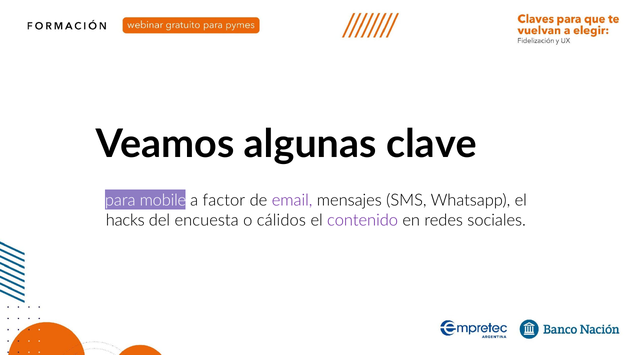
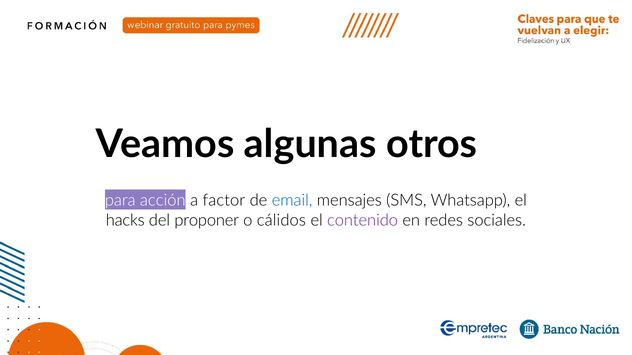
clave: clave -> otros (432, 144)
mobile: mobile -> acción (163, 201)
email colour: purple -> blue (292, 201)
encuesta: encuesta -> proponer (207, 220)
